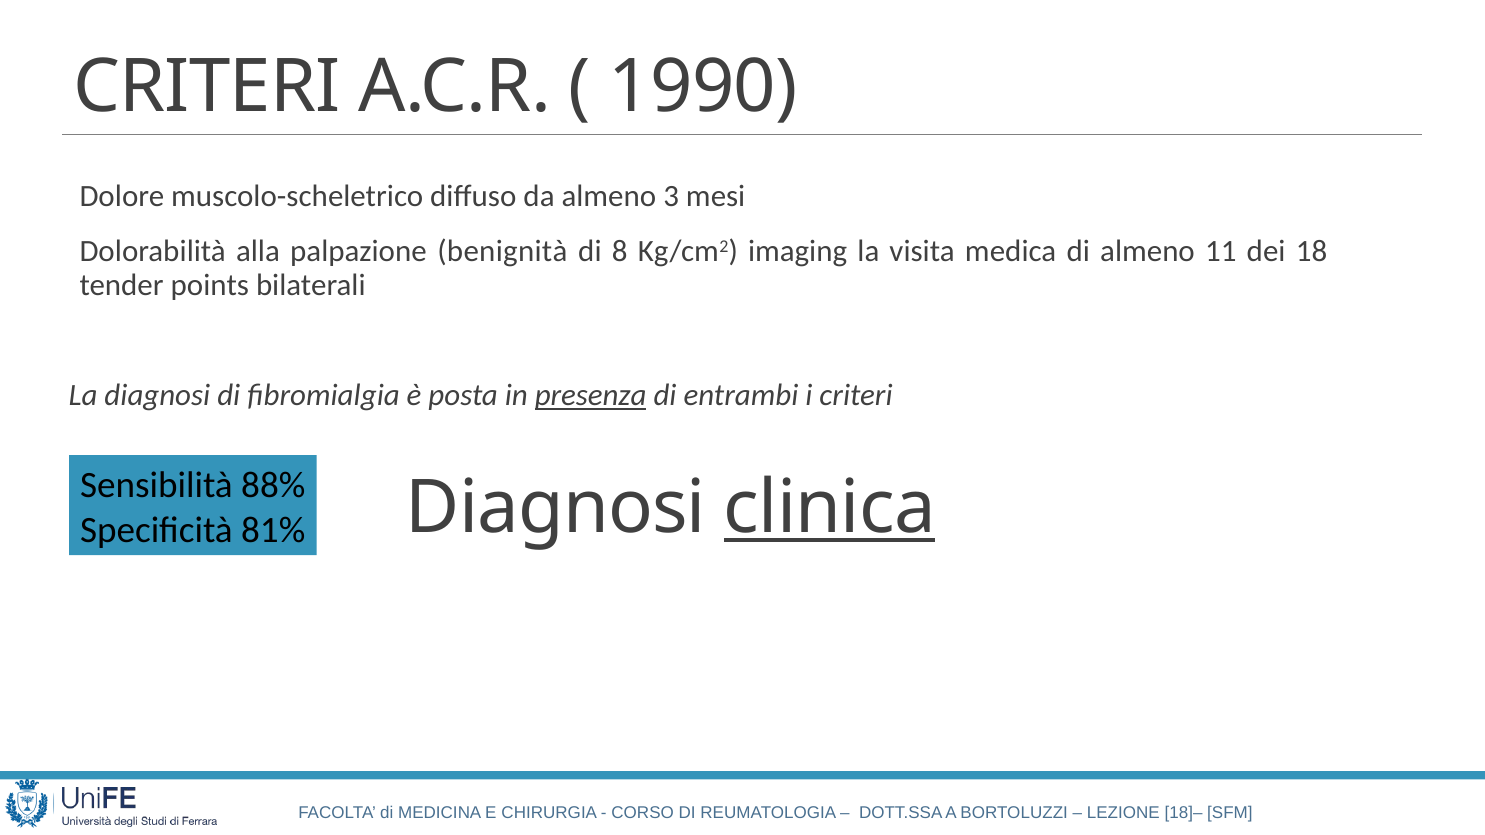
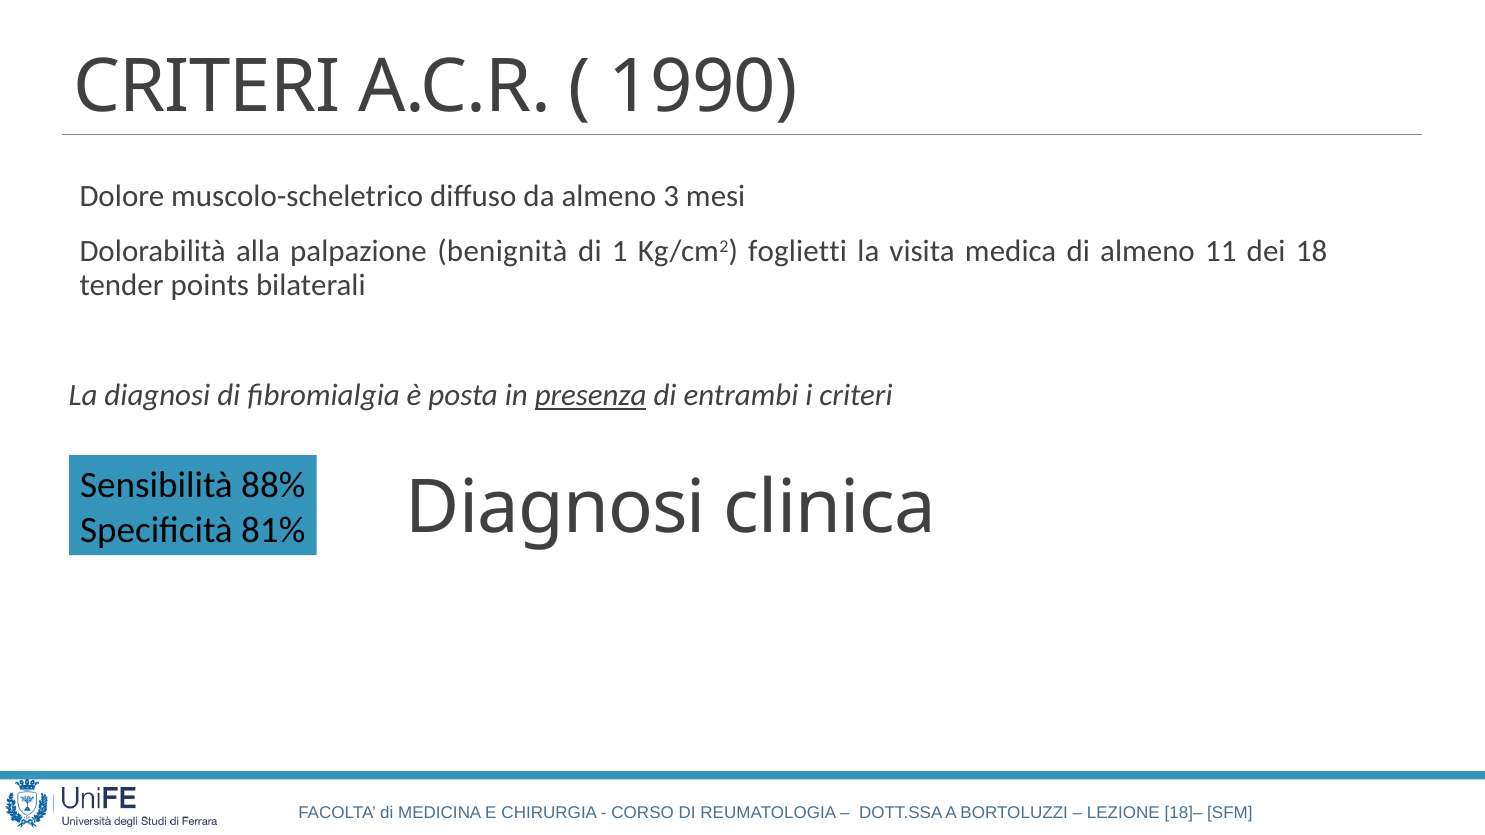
8: 8 -> 1 (620, 252)
imaging: imaging -> foglietti (798, 252)
clinica underline: present -> none (830, 508)
